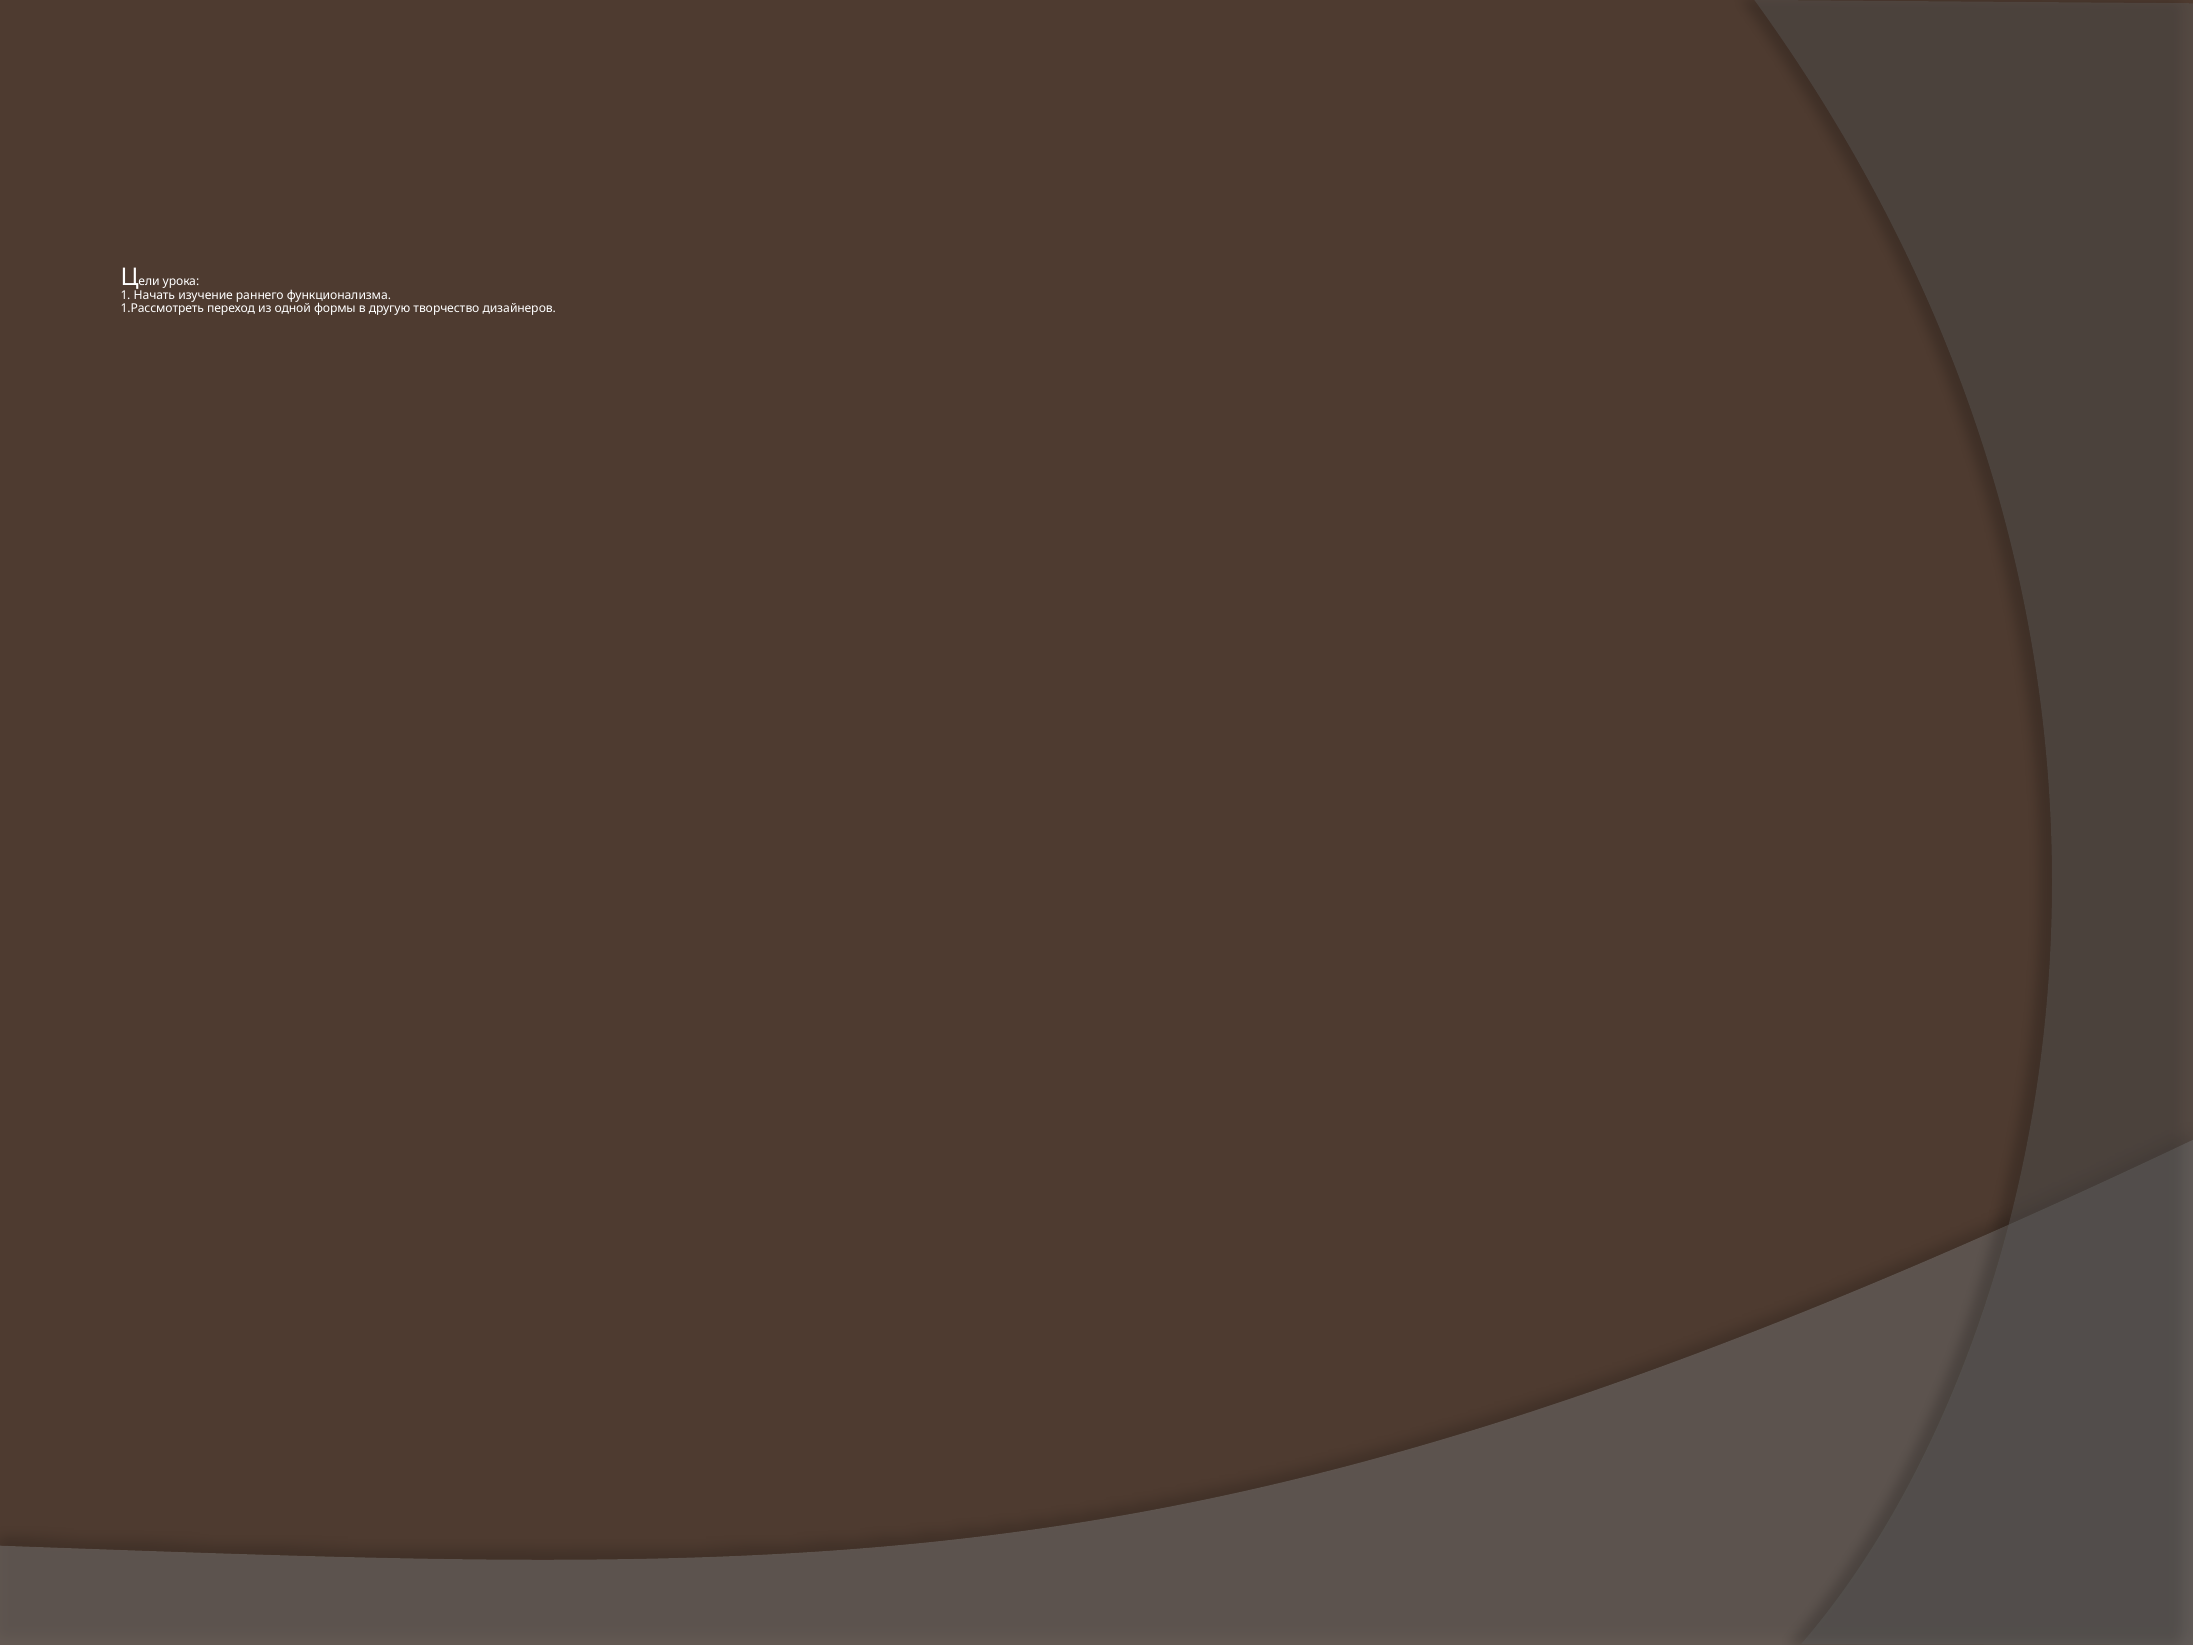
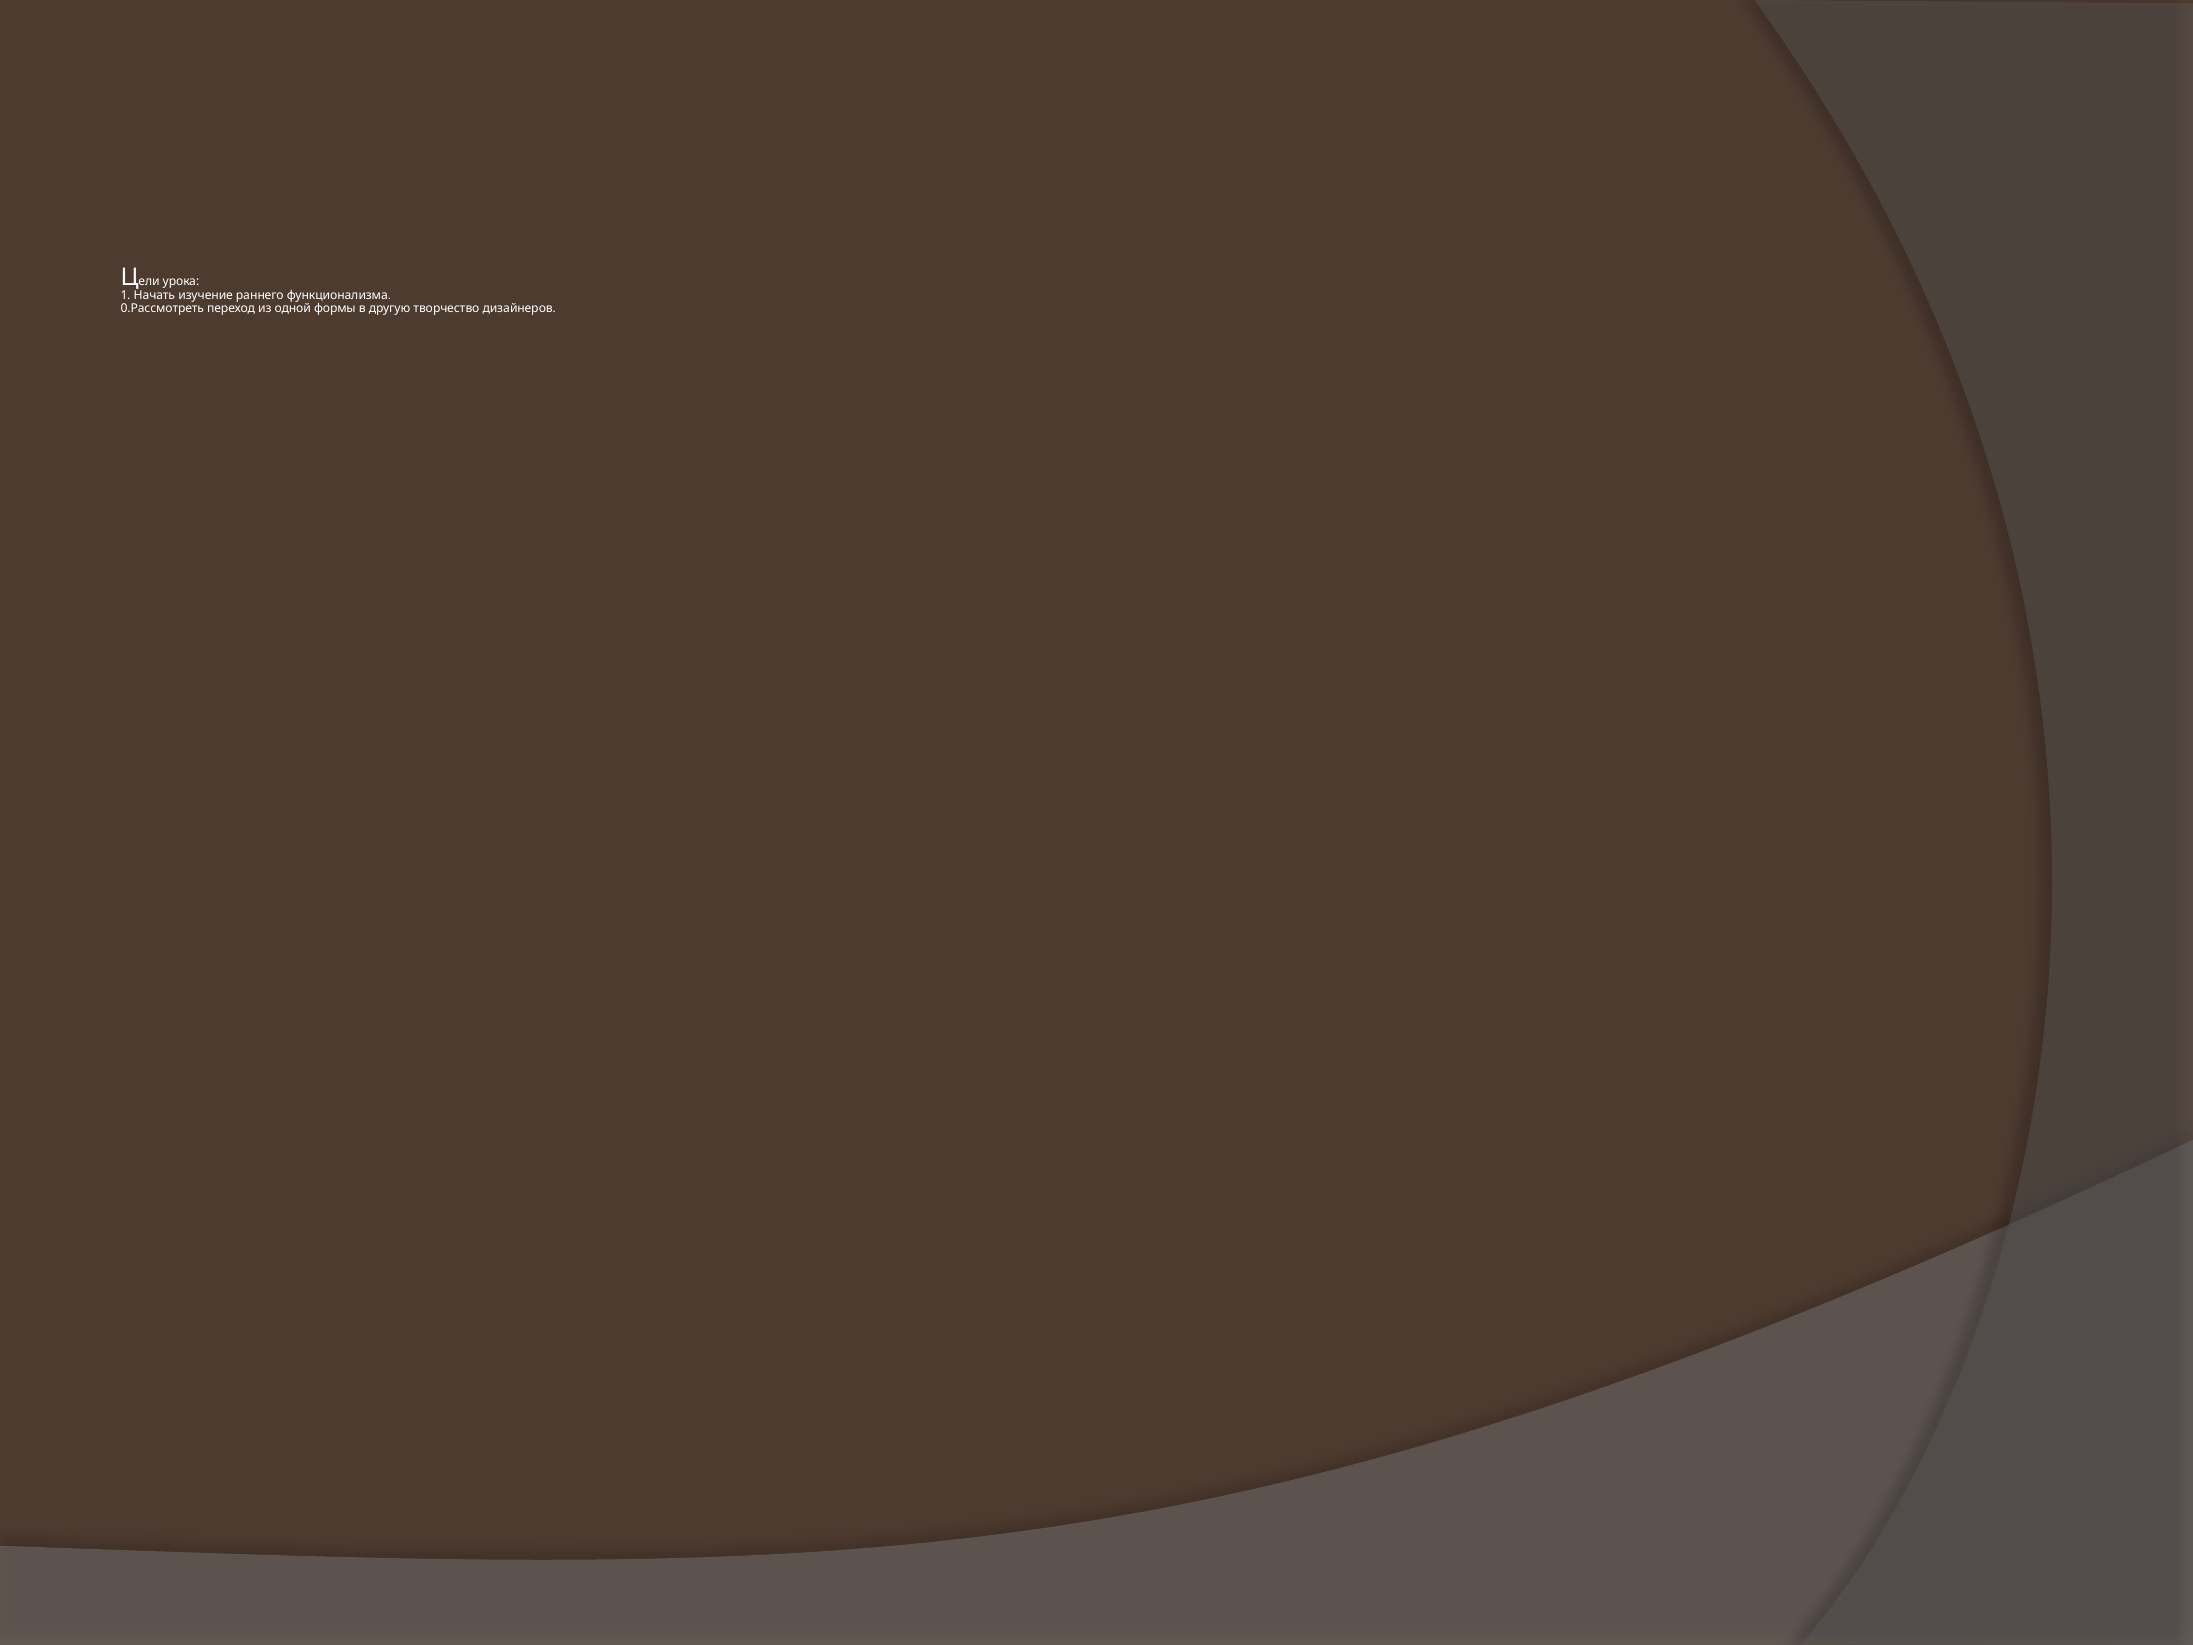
1.Рассмотреть: 1.Рассмотреть -> 0.Рассмотреть (162, 309)
